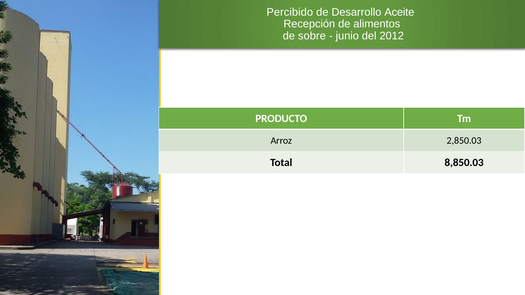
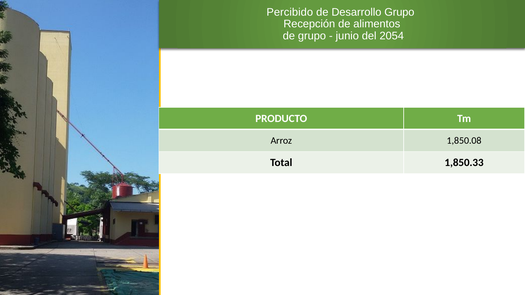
Desarrollo Aceite: Aceite -> Grupo (399, 12)
de sobre: sobre -> grupo (312, 36)
2012: 2012 -> 2054 (392, 36)
2,850.03: 2,850.03 -> 1,850.08 (464, 141)
8,850.03: 8,850.03 -> 1,850.33 (464, 163)
